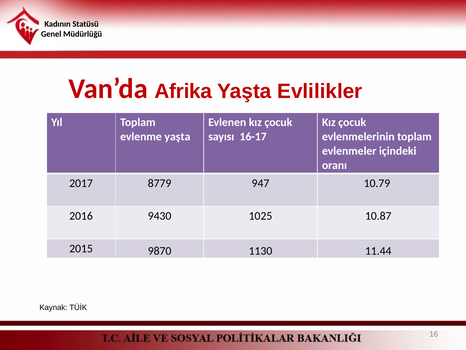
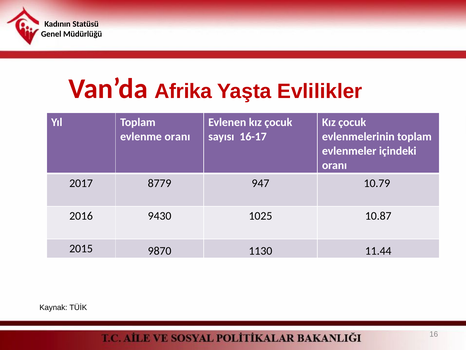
evlenme yaşta: yaşta -> oranı (177, 137)
